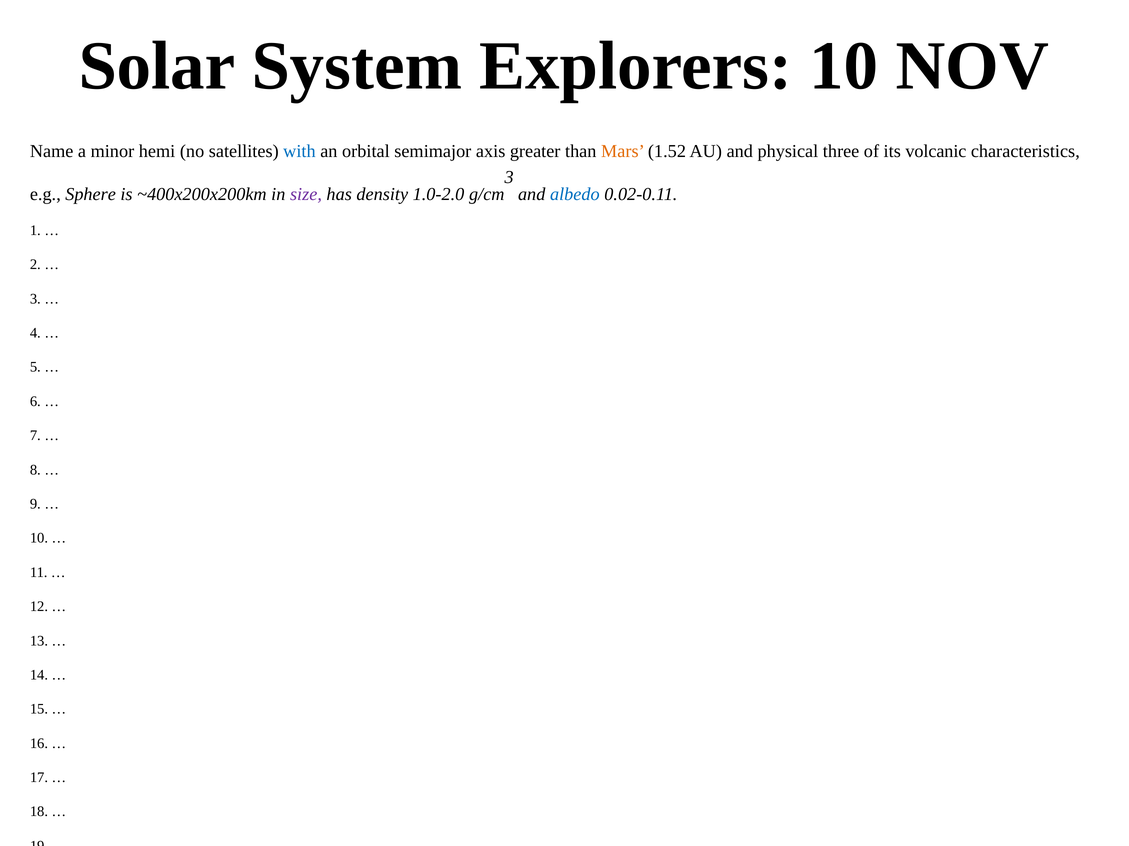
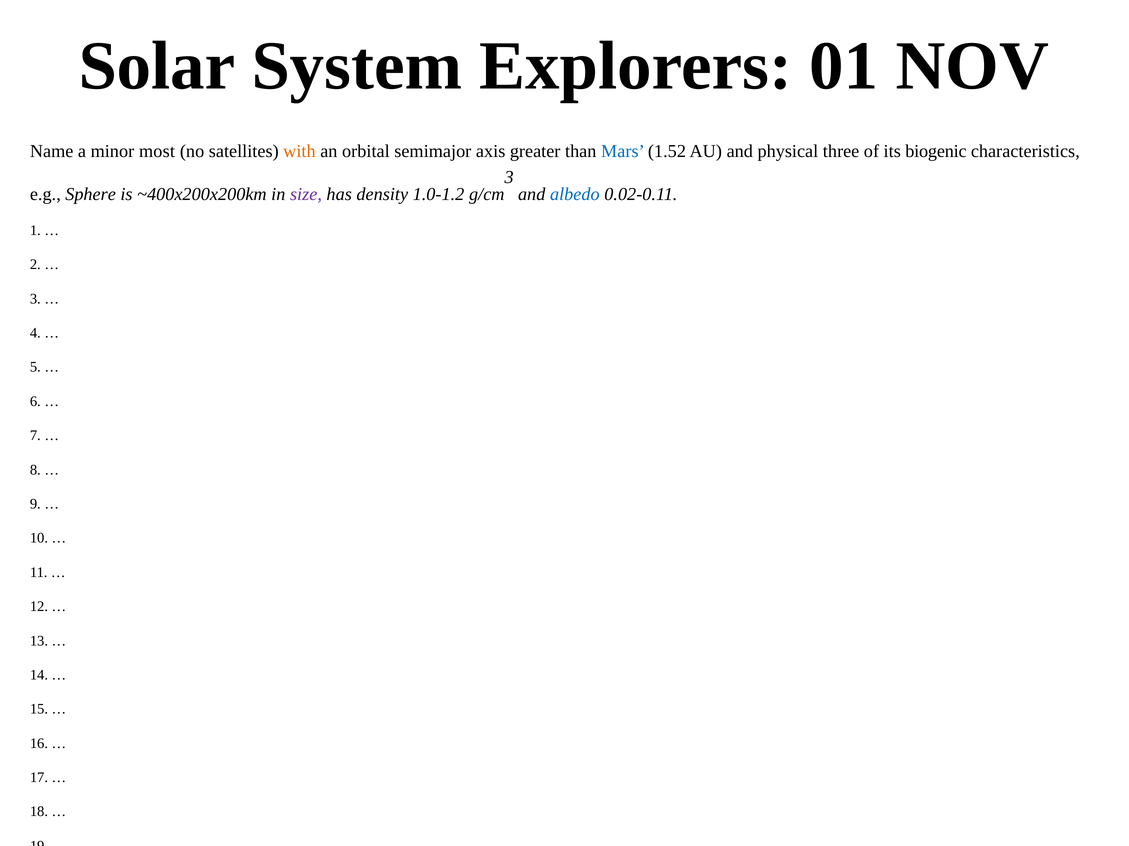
Explorers 10: 10 -> 01 (844, 66)
hemi: hemi -> most (157, 152)
with colour: blue -> orange (299, 152)
Mars colour: orange -> blue (623, 152)
volcanic: volcanic -> biogenic (936, 152)
1.0-2.0: 1.0-2.0 -> 1.0-1.2 (438, 194)
